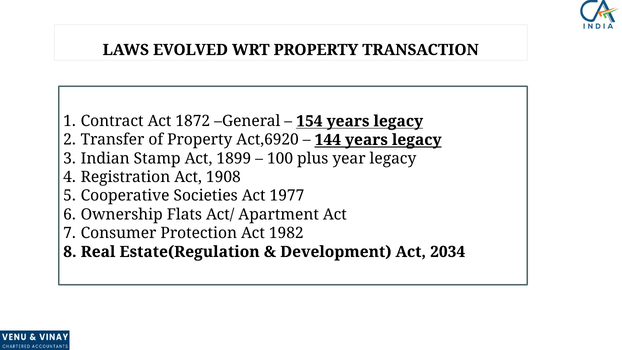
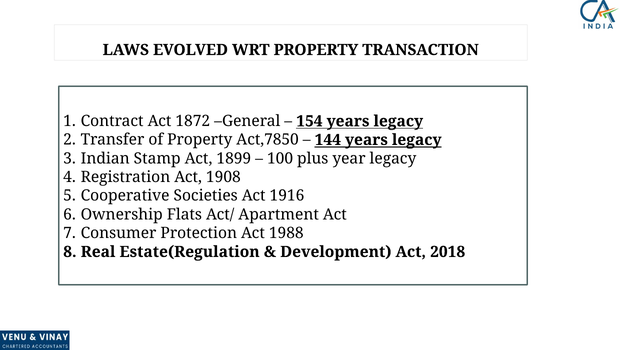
Act,6920: Act,6920 -> Act,7850 (268, 140)
1977: 1977 -> 1916 (287, 196)
1982: 1982 -> 1988 (286, 233)
2034: 2034 -> 2018 (448, 252)
